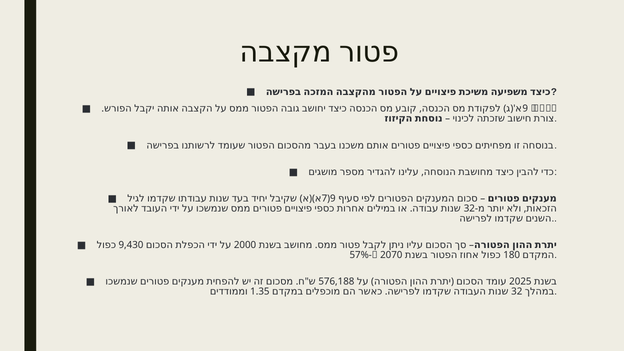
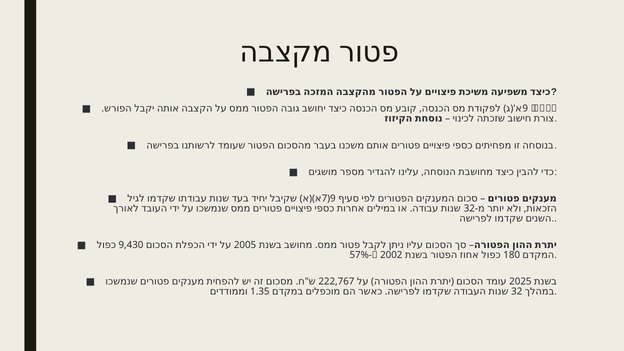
2000: 2000 -> 2005 (245, 245)
2070: 2070 -> 2002 (391, 255)
576,188: 576,188 -> 222,767 (336, 282)
